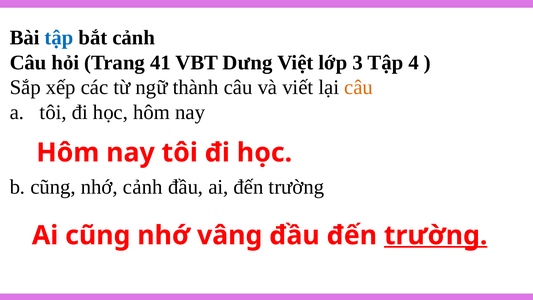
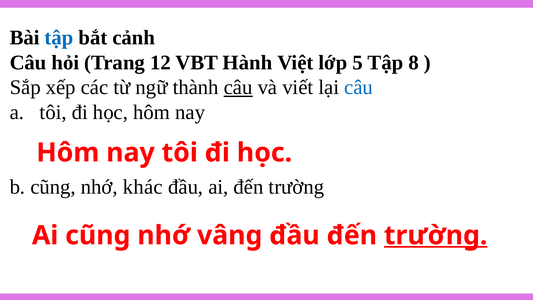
41: 41 -> 12 (160, 62)
Dưng: Dưng -> Hành (247, 62)
3: 3 -> 5 (358, 62)
4: 4 -> 8 (414, 62)
câu underline: none -> present (238, 87)
câu colour: orange -> blue (359, 87)
nhớ cảnh: cảnh -> khác (143, 187)
